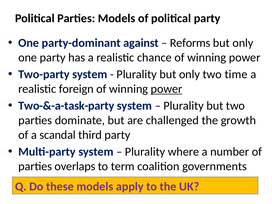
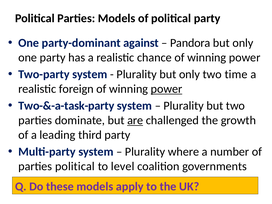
Reforms: Reforms -> Pandora (190, 43)
are underline: none -> present (135, 120)
scandal: scandal -> leading (57, 135)
parties overlaps: overlaps -> political (75, 166)
term: term -> level (123, 166)
